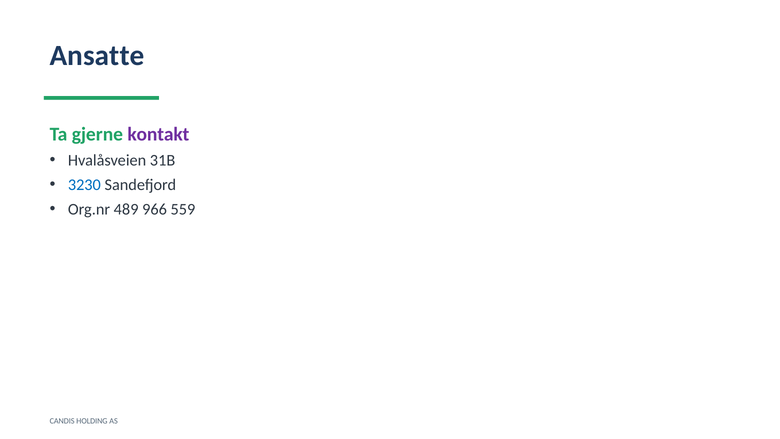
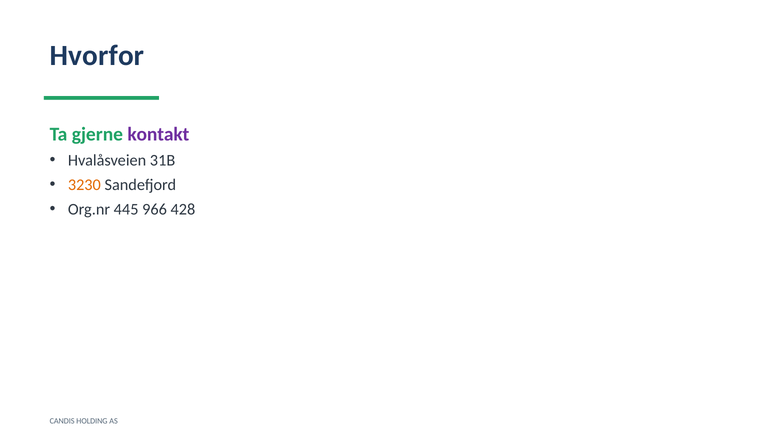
Ansatte: Ansatte -> Hvorfor (97, 56)
3230 colour: blue -> orange (84, 185)
489: 489 -> 445 (126, 209)
559: 559 -> 428 (183, 209)
